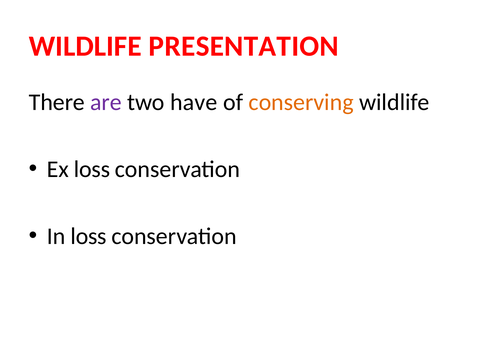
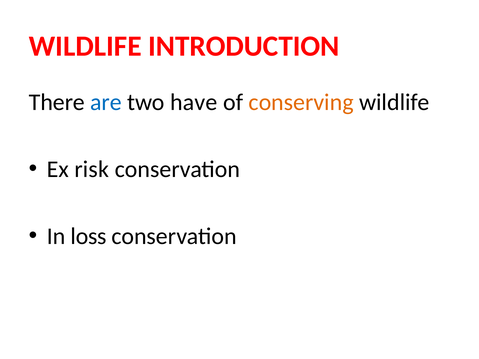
PRESENTATION: PRESENTATION -> INTRODUCTION (244, 46)
are colour: purple -> blue (106, 102)
Ex loss: loss -> risk (92, 169)
